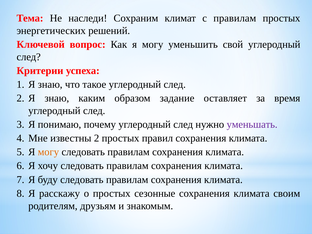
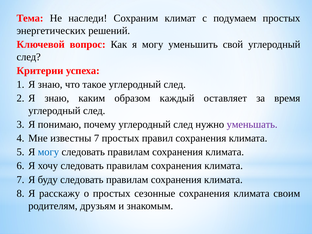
с правилам: правилам -> подумаем (235, 18)
задание: задание -> каждый (177, 98)
известны 2: 2 -> 7 (97, 138)
могу colour: orange -> blue (48, 152)
